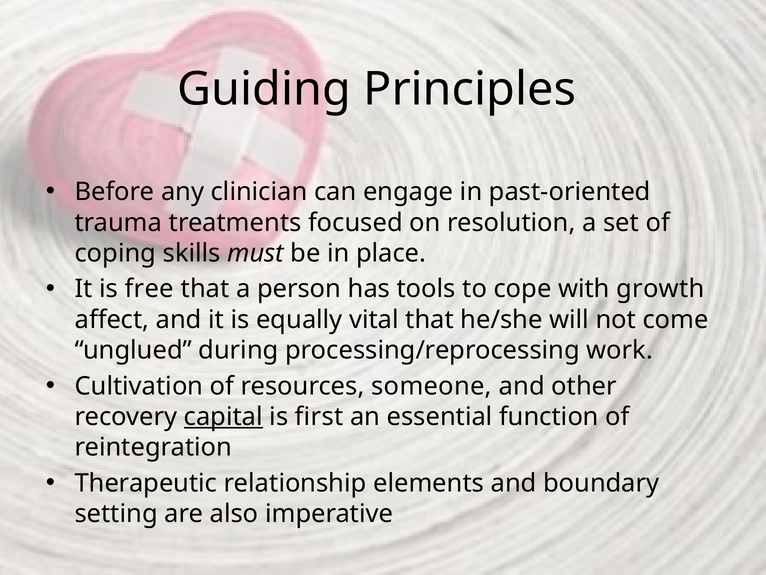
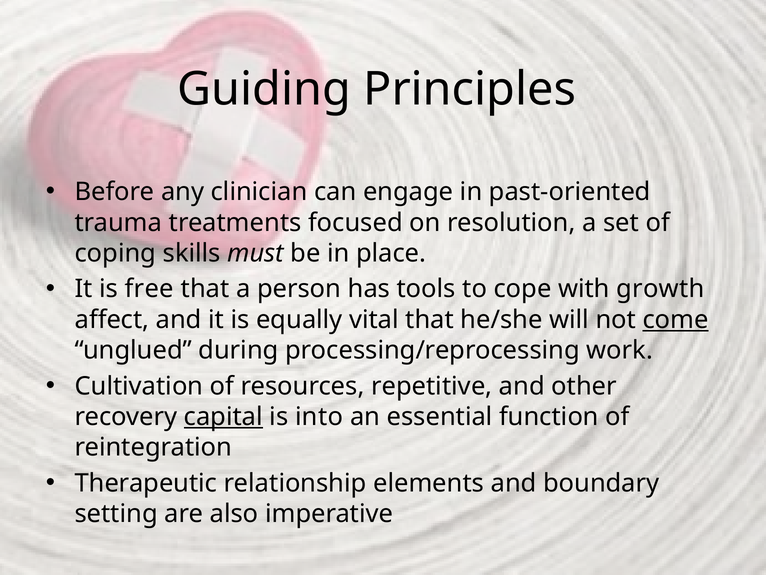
come underline: none -> present (676, 319)
someone: someone -> repetitive (432, 386)
first: first -> into (319, 416)
